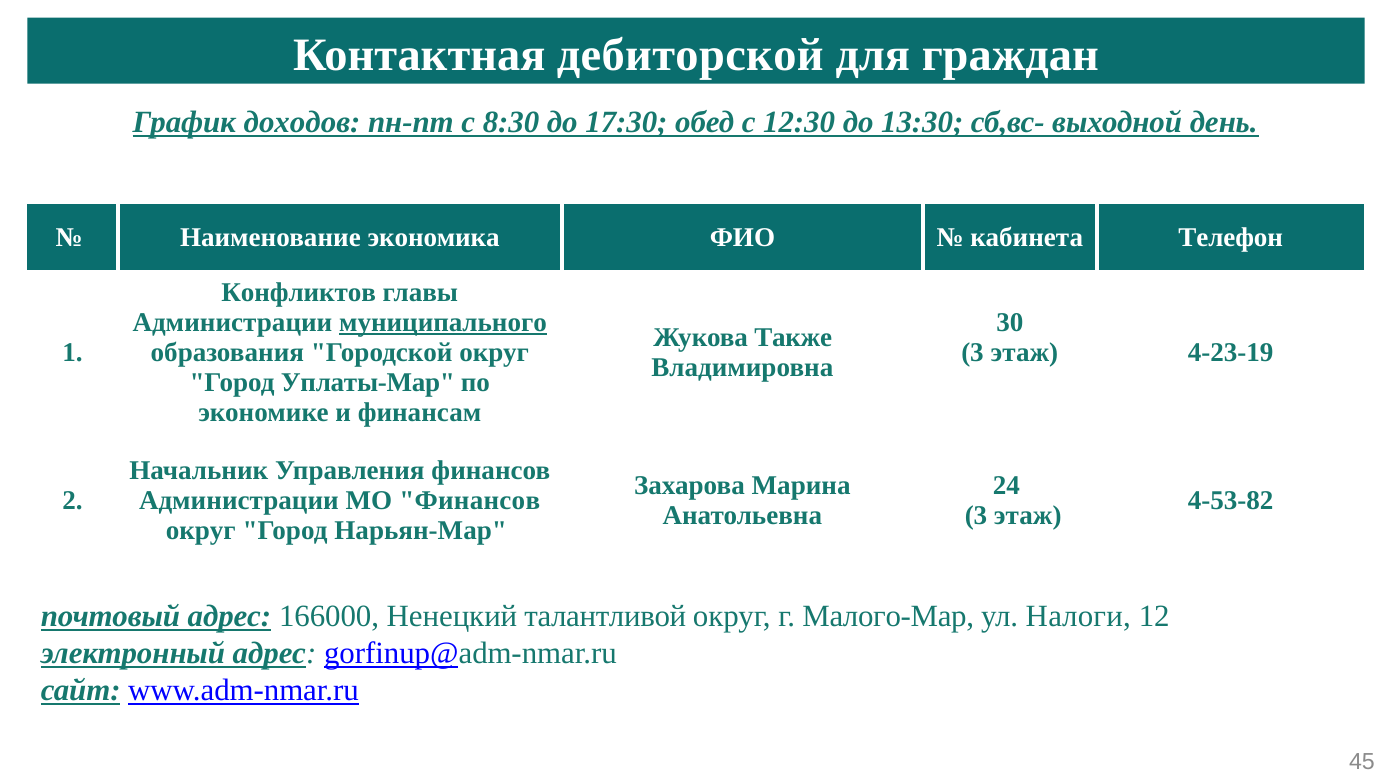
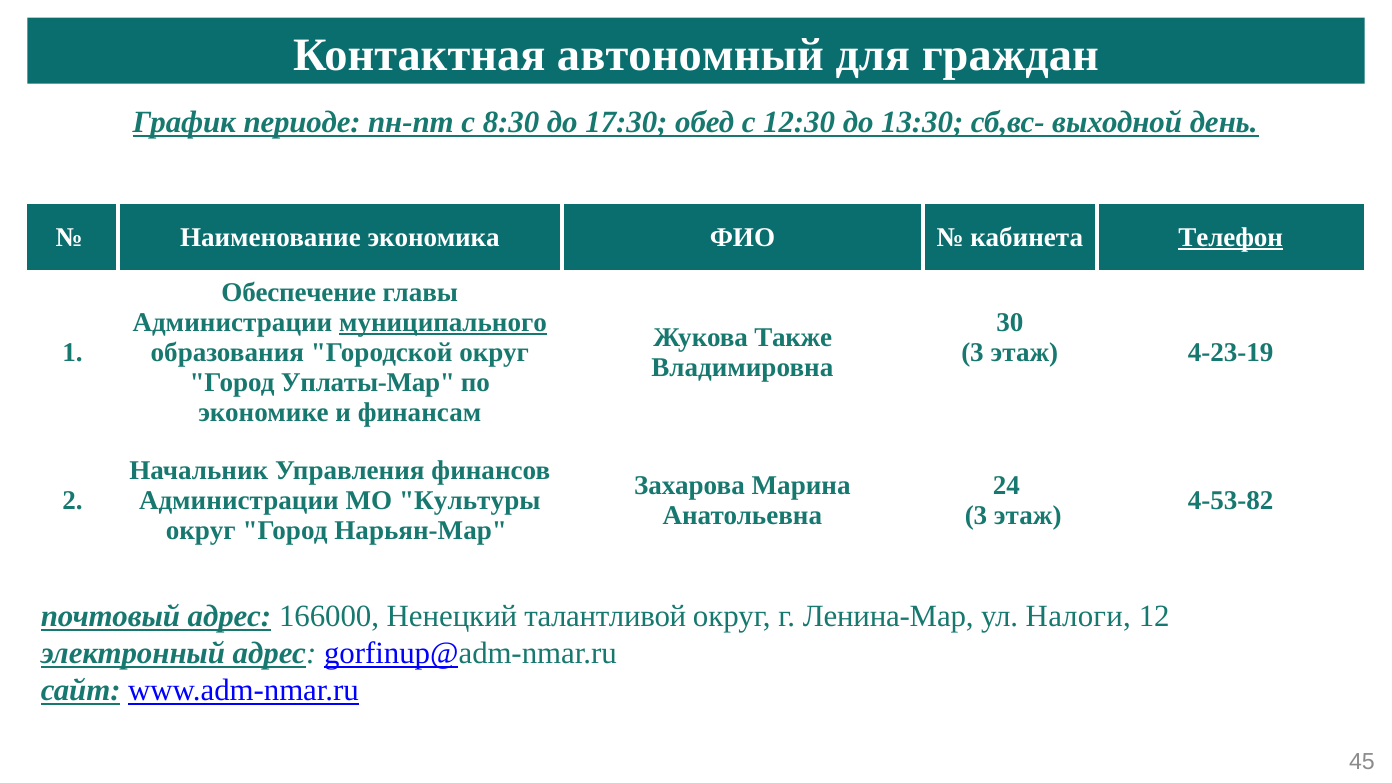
дебиторской: дебиторской -> автономный (690, 56)
доходов: доходов -> периоде (302, 122)
Телефон underline: none -> present (1231, 237)
Конфликтов: Конфликтов -> Обеспечение (299, 293)
МО Финансов: Финансов -> Культуры (470, 500)
Малого-Мар: Малого-Мар -> Ленина-Мар (888, 616)
